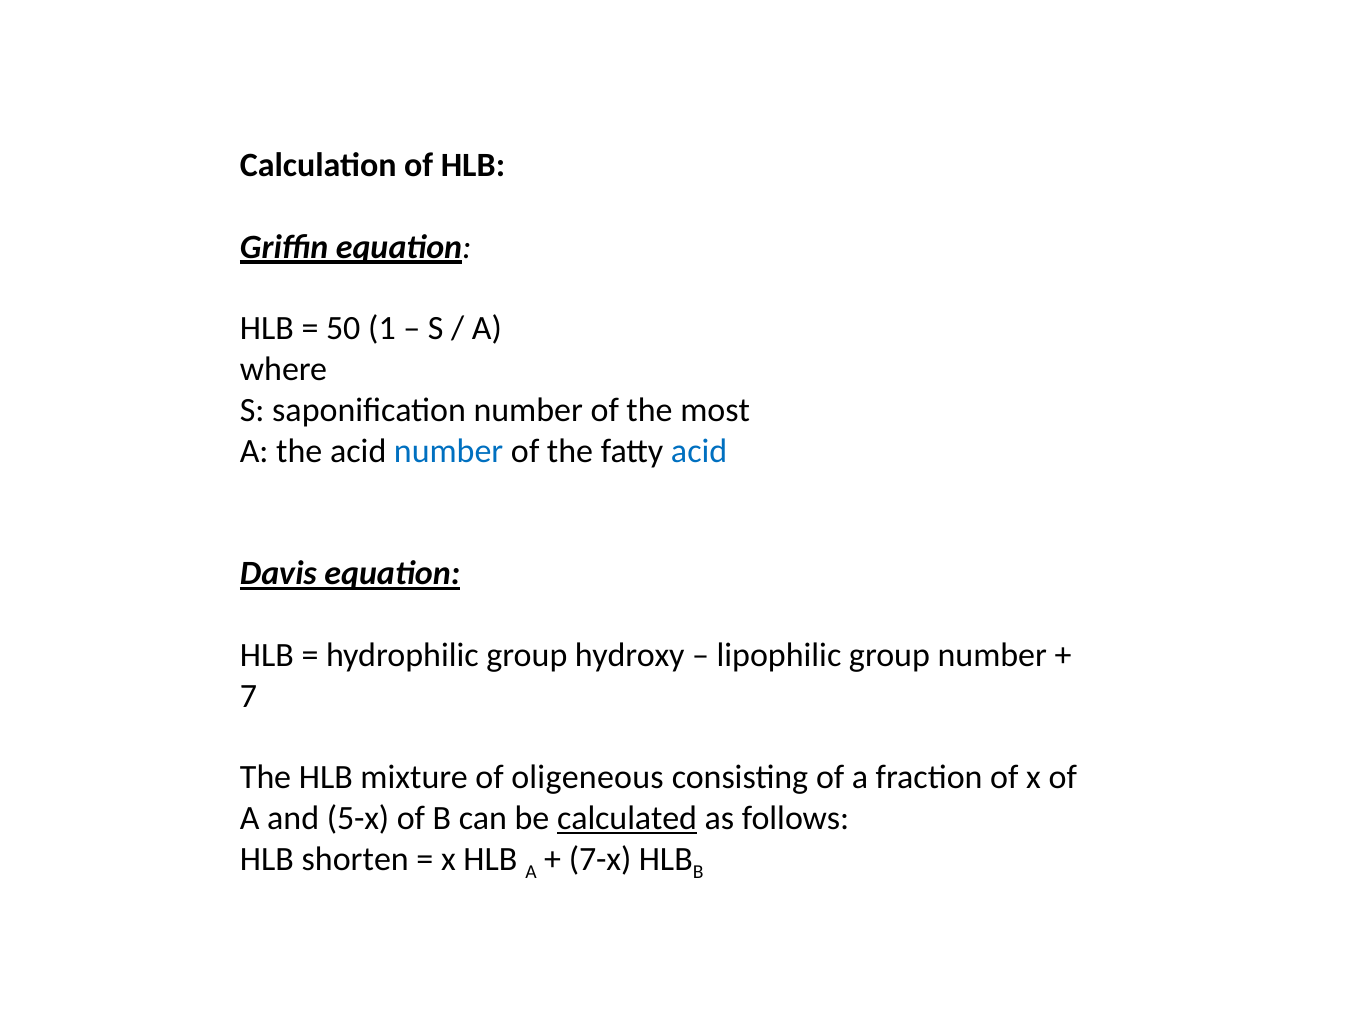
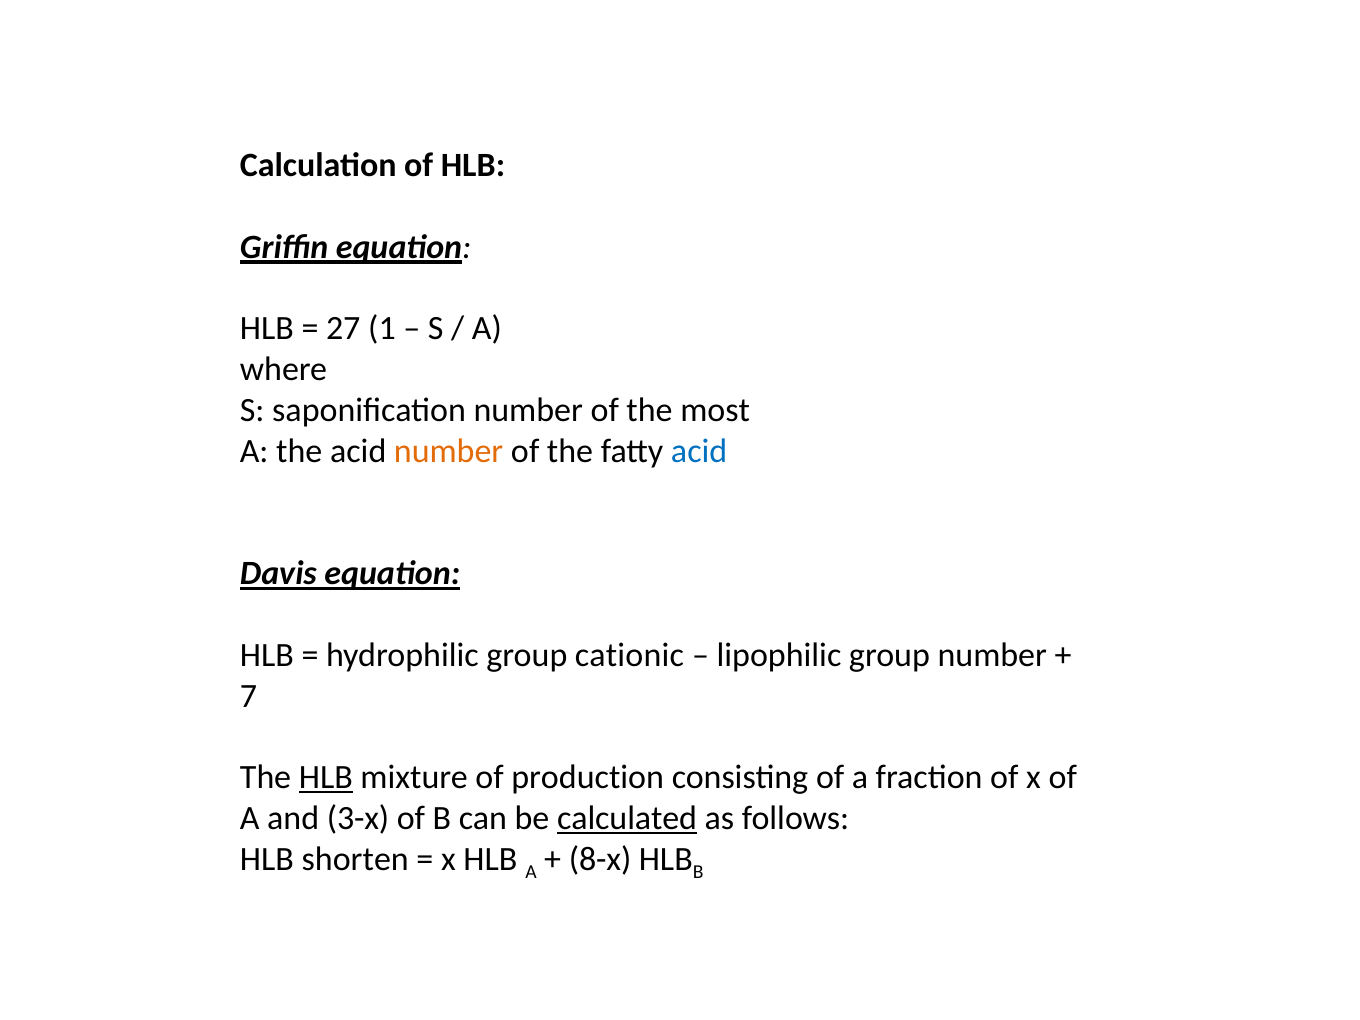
50: 50 -> 27 (343, 329)
number colour: blue -> orange (449, 451)
hydroxy: hydroxy -> cationic (629, 655)
HLB underline: none -> present (326, 777)
oligeneous: oligeneous -> production (588, 777)
5-x: 5-x -> 3-x (358, 818)
7-x: 7-x -> 8-x (600, 859)
